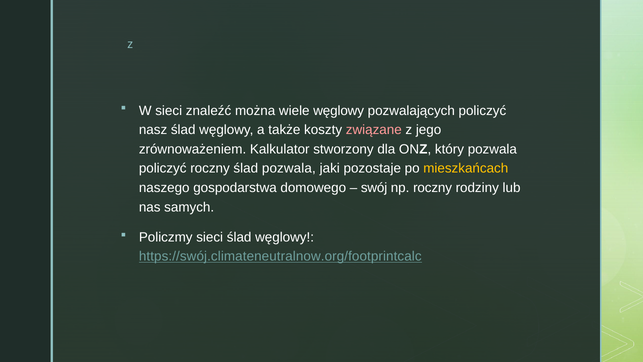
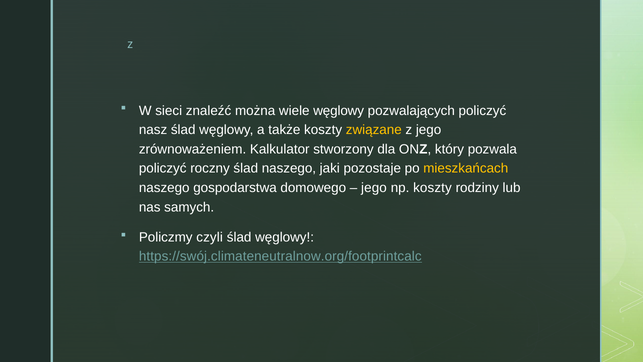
związane colour: pink -> yellow (374, 130)
ślad pozwala: pozwala -> naszego (289, 168)
swój: swój -> jego (374, 188)
np roczny: roczny -> koszty (432, 188)
Policzmy sieci: sieci -> czyli (210, 237)
